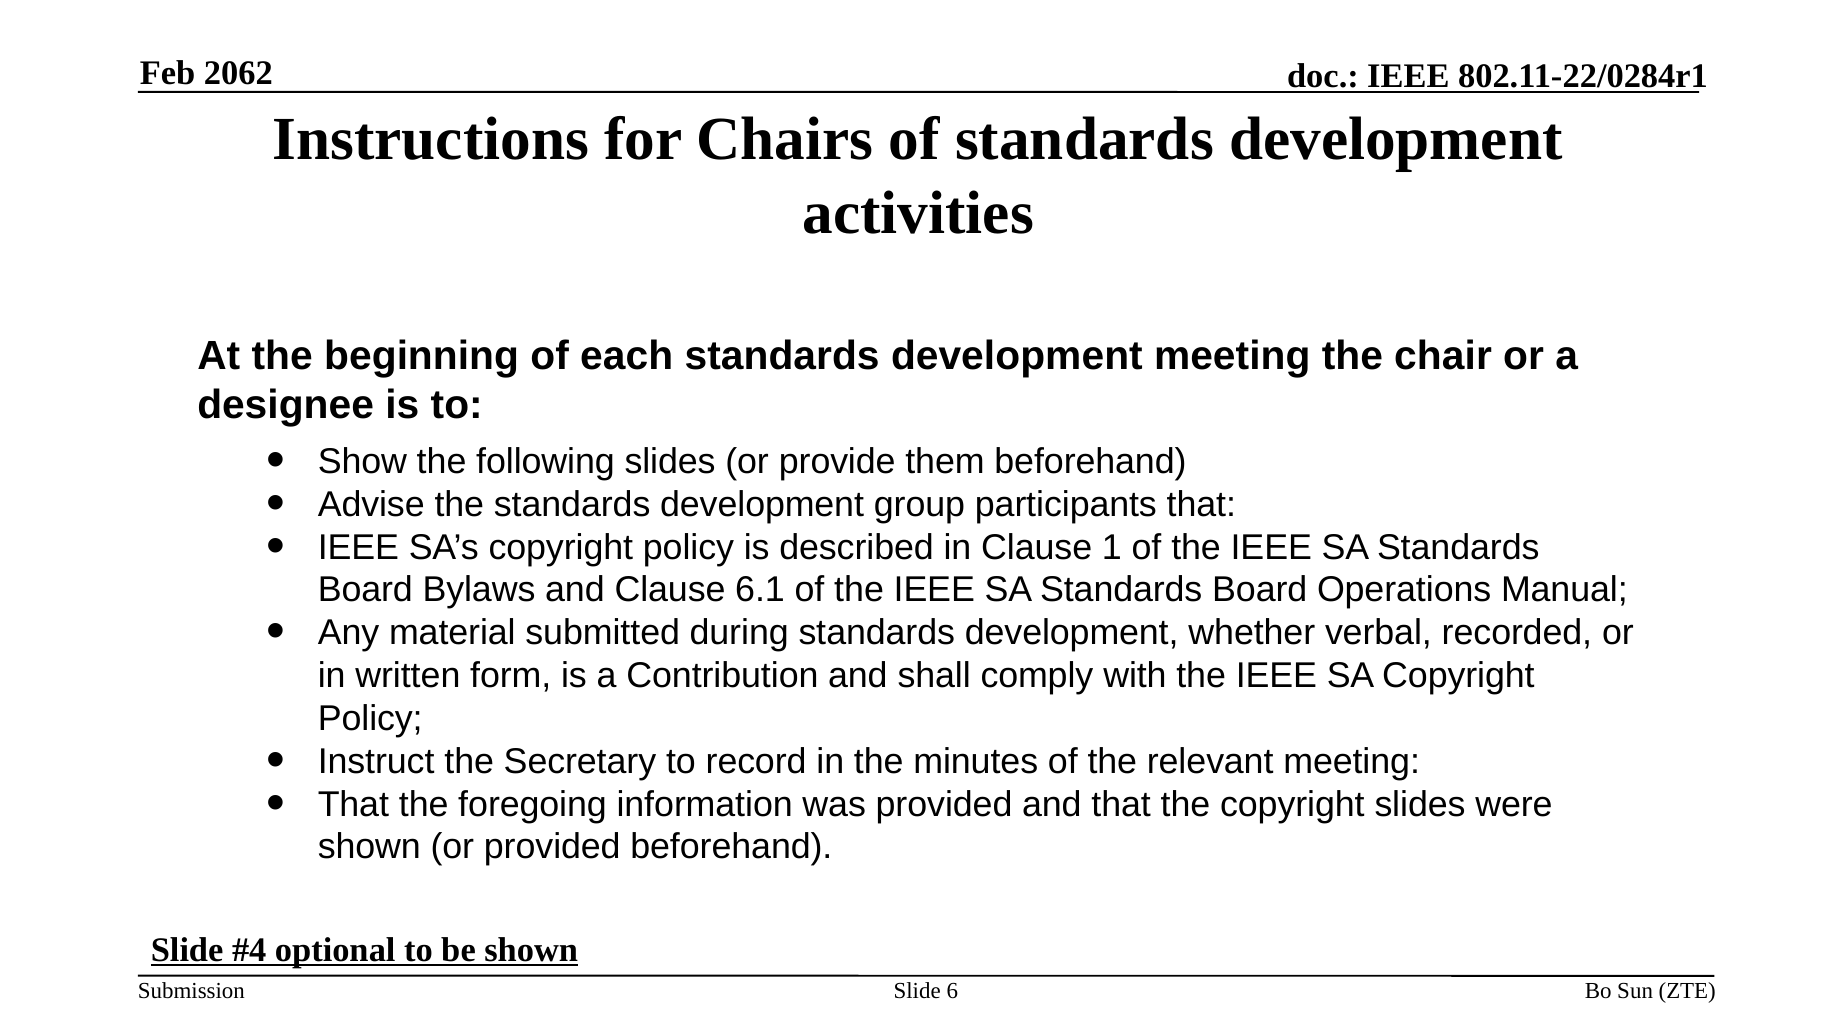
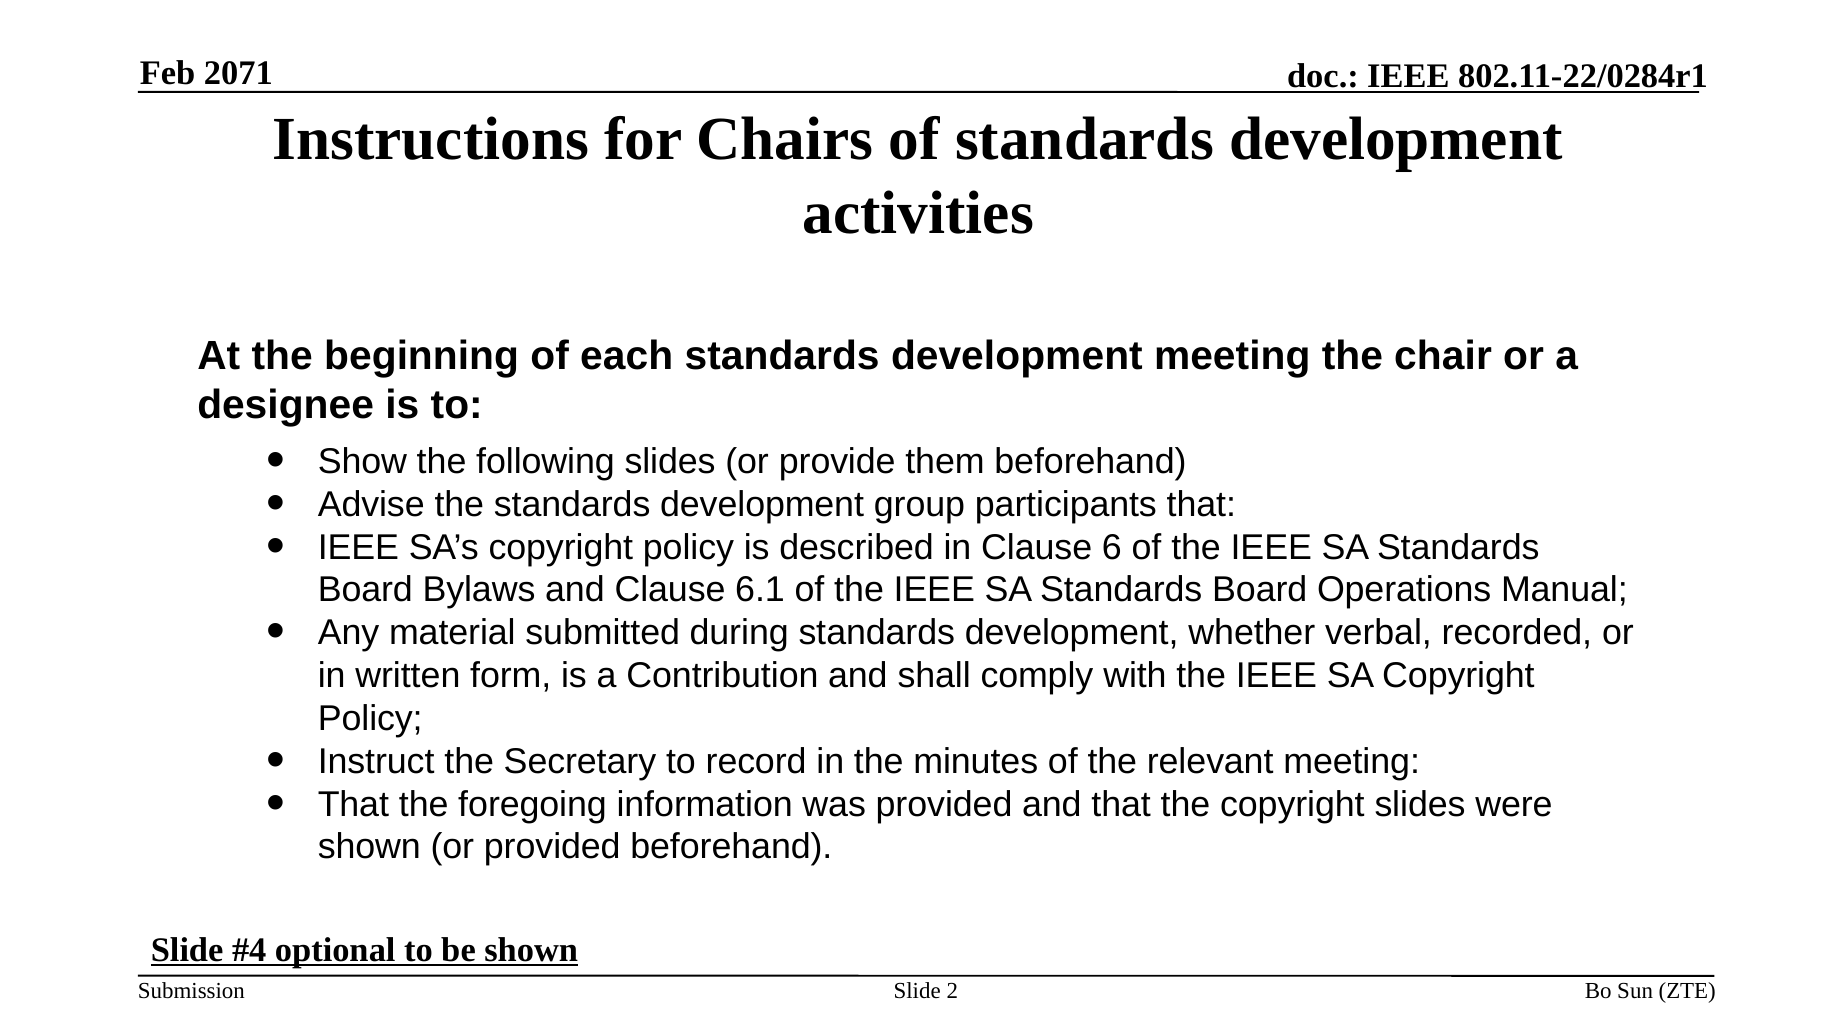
2062: 2062 -> 2071 (238, 73)
1: 1 -> 6 (1112, 547)
6: 6 -> 2 (952, 991)
